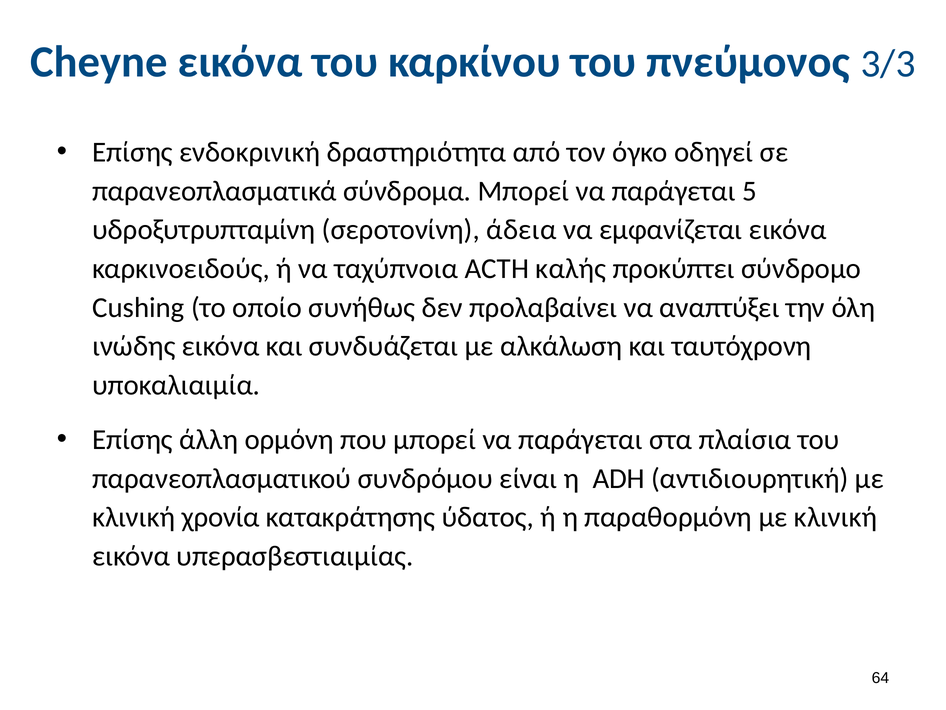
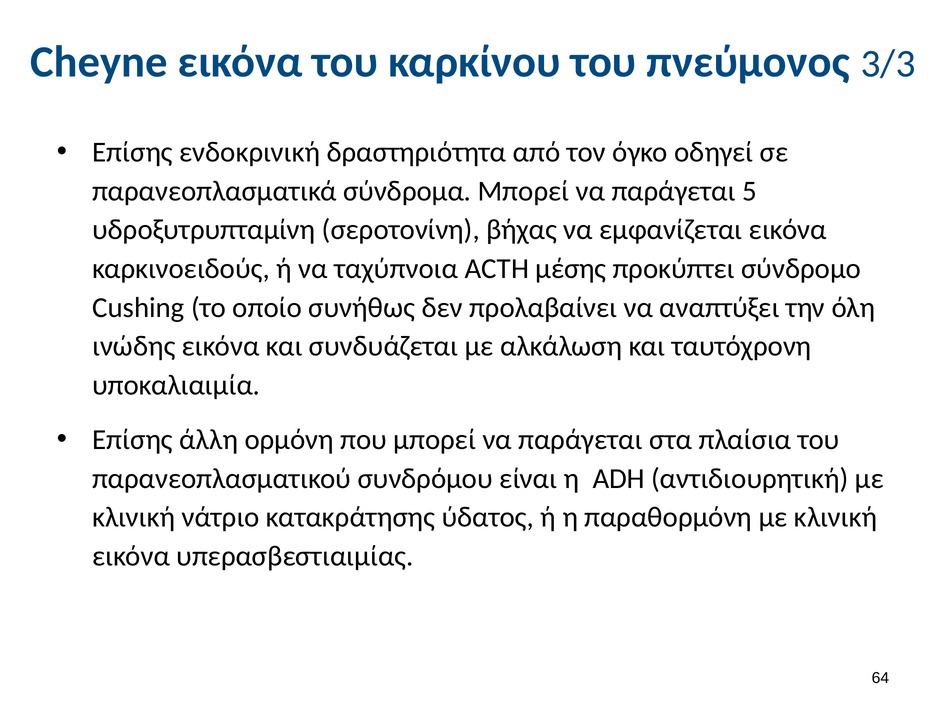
άδεια: άδεια -> βήχας (522, 230)
καλής: καλής -> μέσης (571, 268)
χρονία: χρονία -> νάτριο (221, 517)
